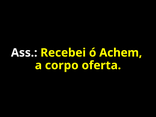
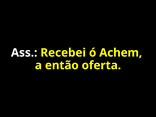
corpo: corpo -> então (62, 65)
